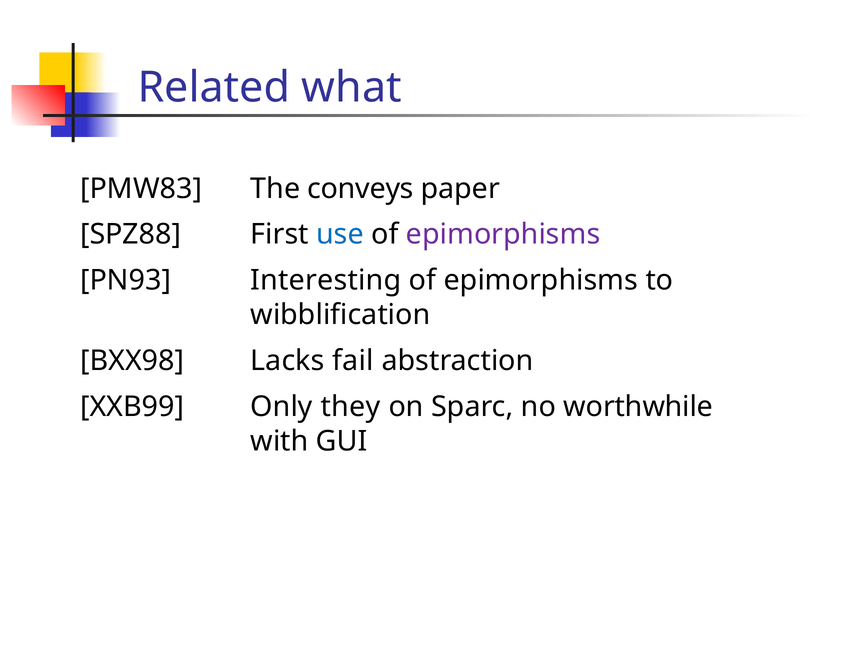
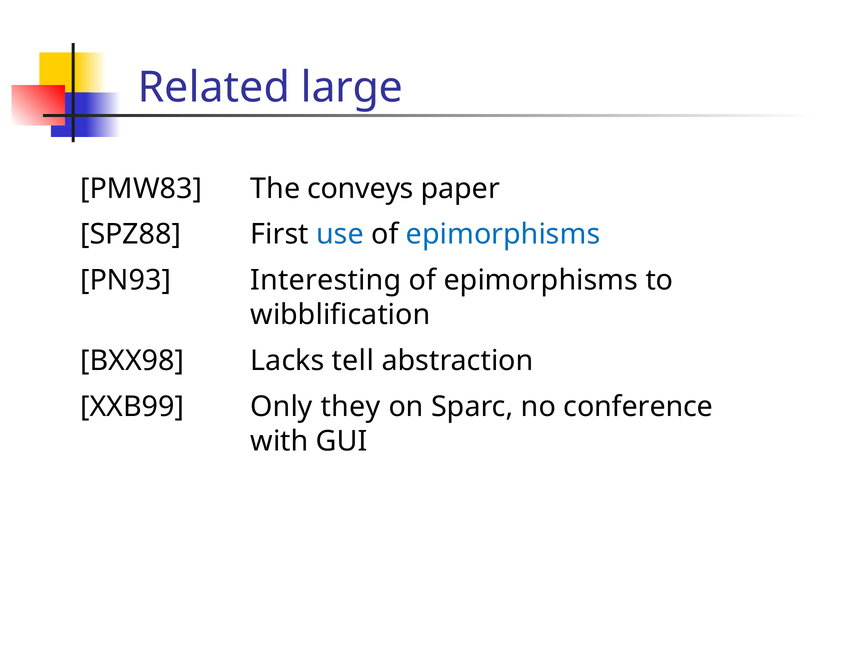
what: what -> large (352, 88)
epimorphisms colour: purple -> blue (503, 234)
fail: fail -> tell (353, 361)
worthwhile: worthwhile -> conference (638, 407)
